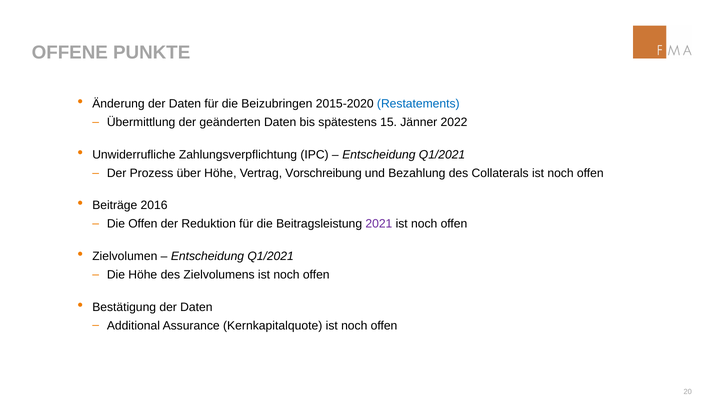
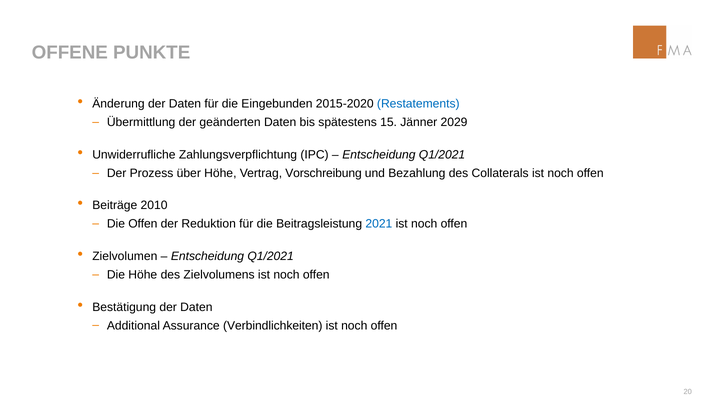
Beizubringen: Beizubringen -> Eingebunden (277, 104)
2022: 2022 -> 2029 (454, 122)
2016: 2016 -> 2010 (154, 205)
2021 colour: purple -> blue (379, 224)
Kernkapitalquote: Kernkapitalquote -> Verbindlichkeiten (273, 326)
